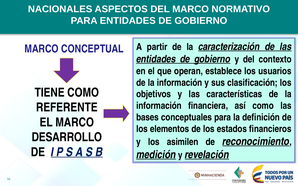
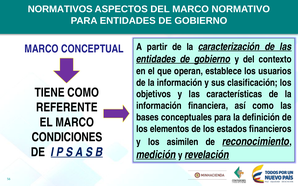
NACIONALES: NACIONALES -> NORMATIVOS (60, 9)
DESARROLLO: DESARROLLO -> CONDICIONES (67, 137)
